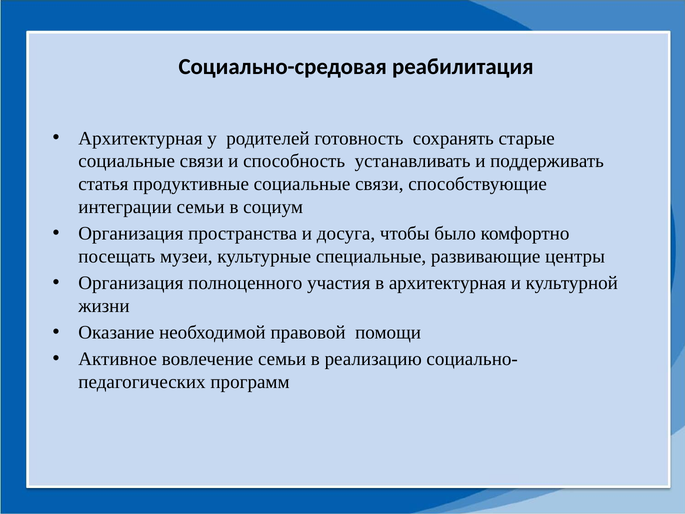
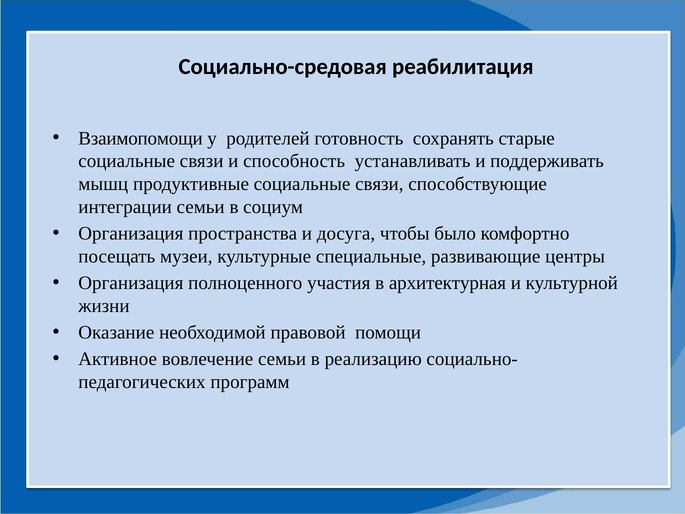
Архитектурная: Архитектурная -> Взаимопомощи (141, 138)
статья: статья -> мышц (103, 184)
